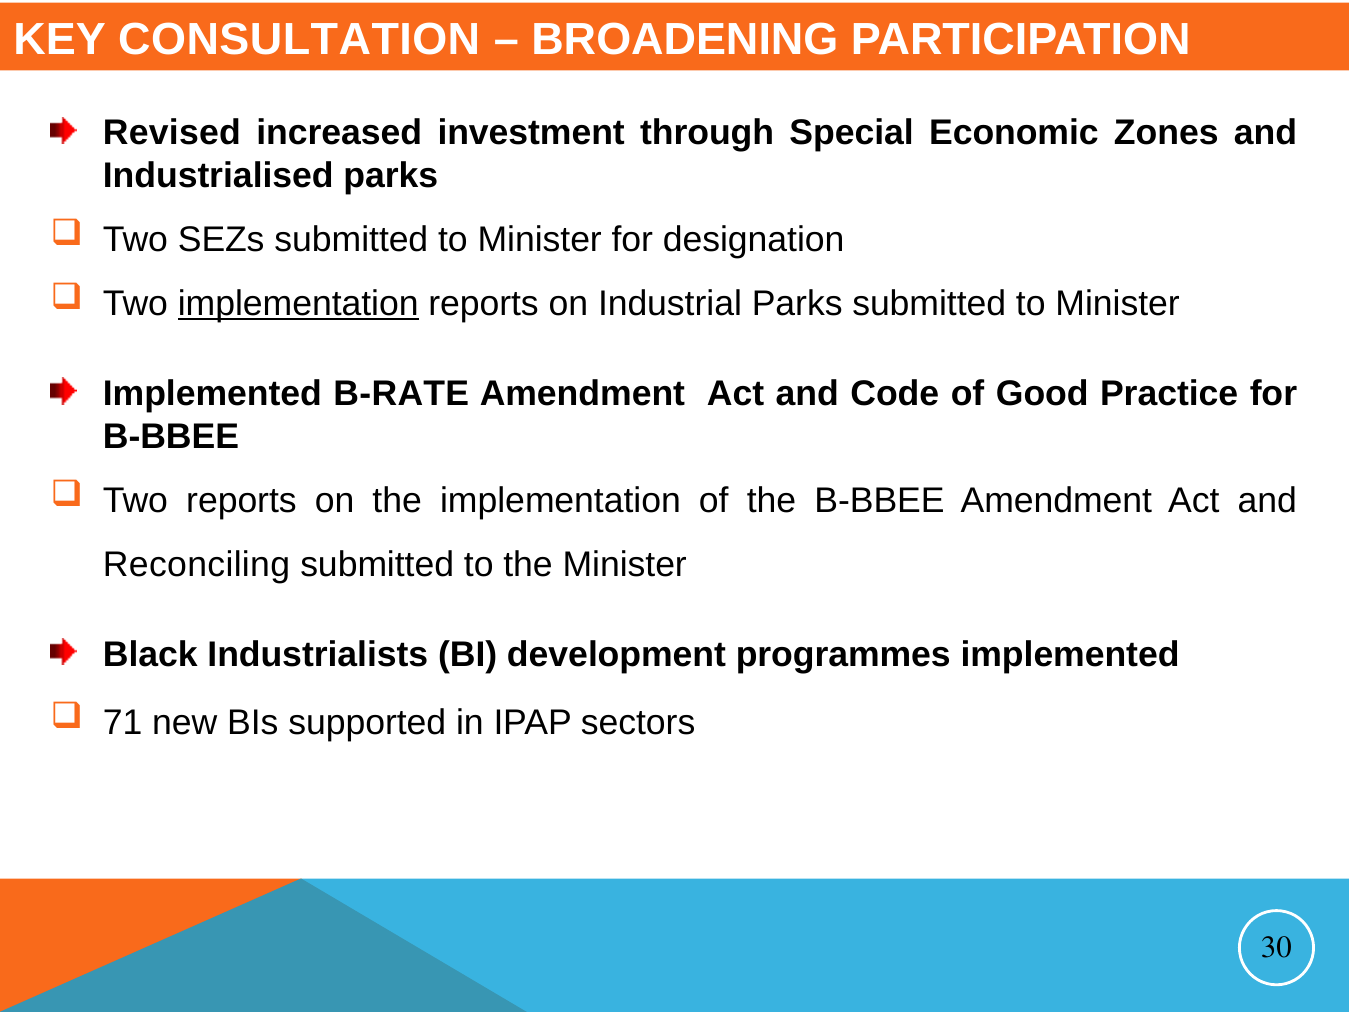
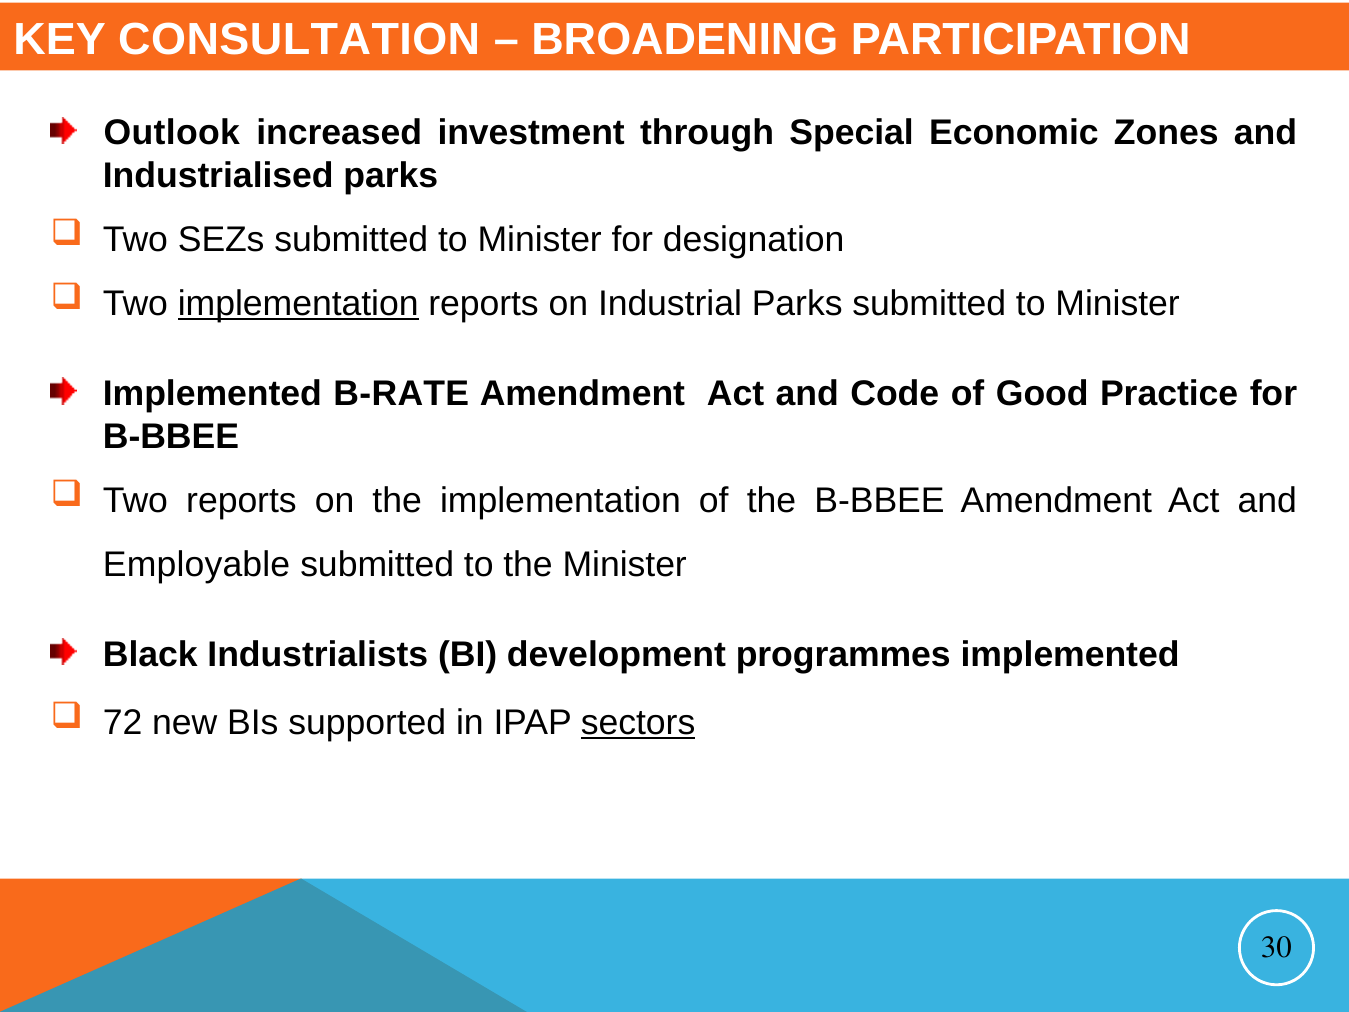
Revised: Revised -> Outlook (172, 133)
Reconciling: Reconciling -> Employable (197, 564)
71: 71 -> 72 (123, 723)
sectors underline: none -> present (638, 723)
